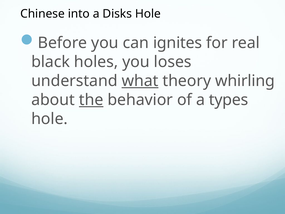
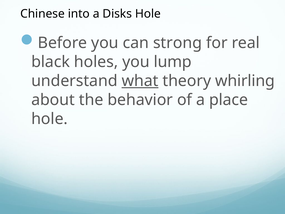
ignites: ignites -> strong (177, 43)
loses: loses -> lump (173, 62)
the underline: present -> none (91, 100)
types: types -> place (229, 100)
